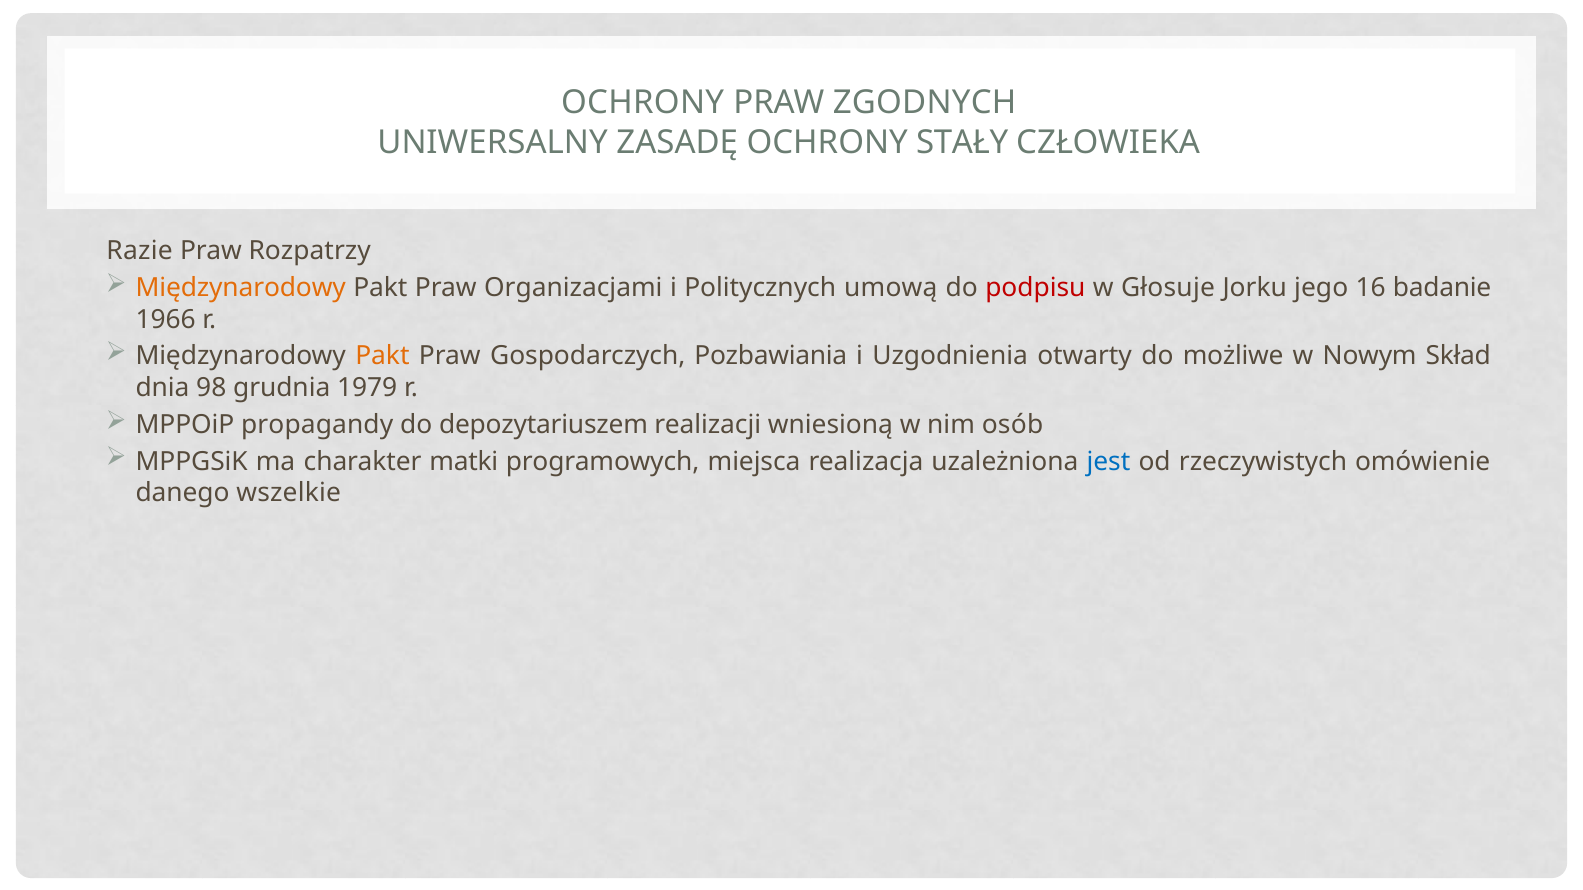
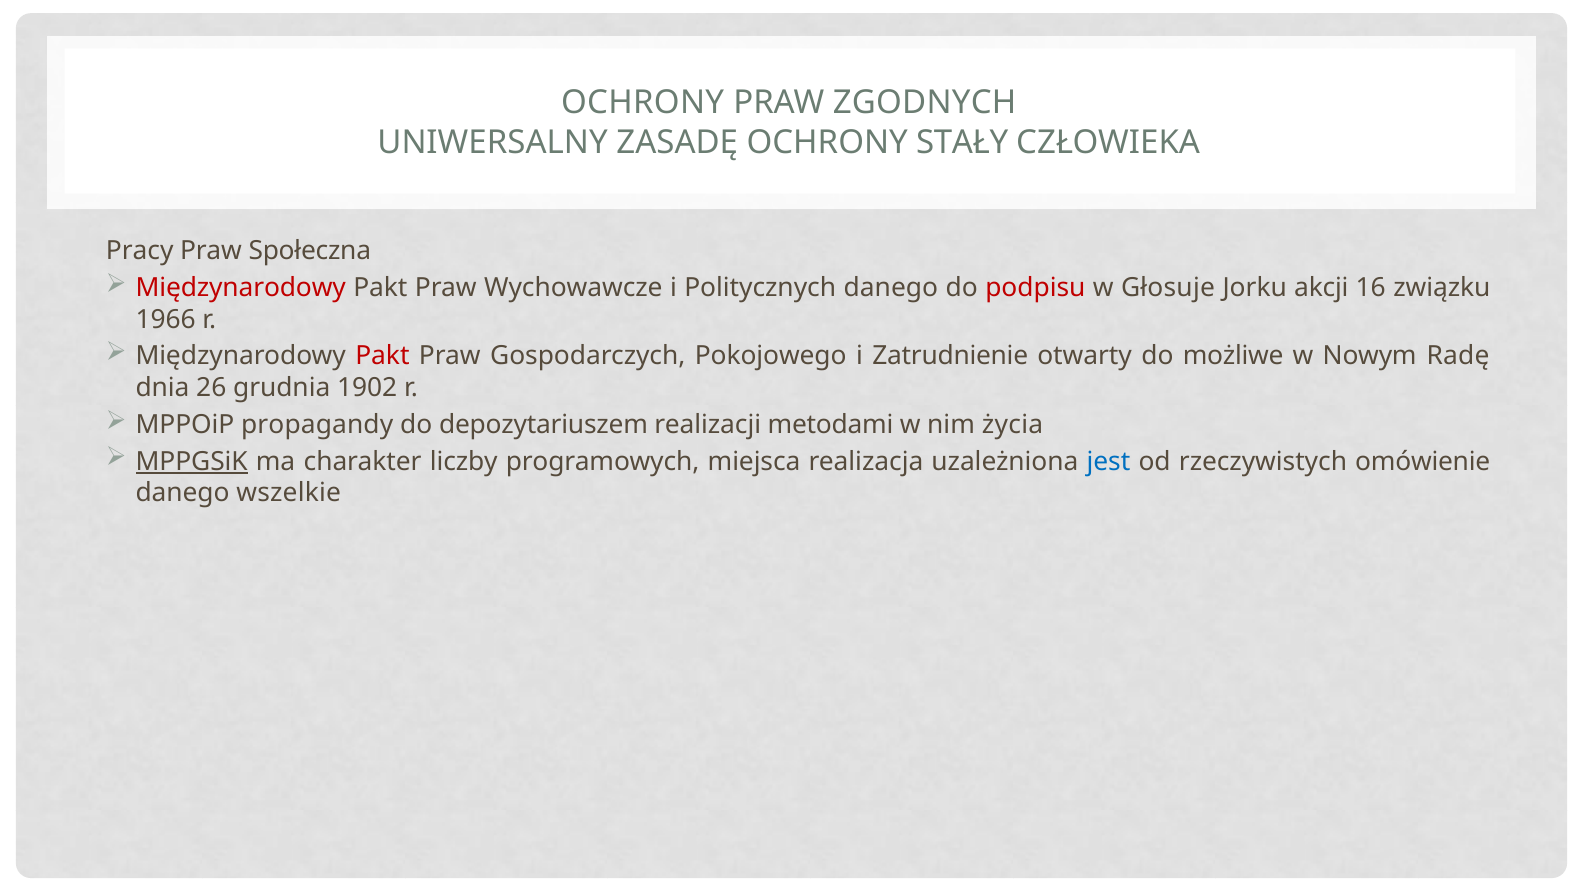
Razie: Razie -> Pracy (140, 251)
Rozpatrzy: Rozpatrzy -> Społeczna (310, 251)
Międzynarodowy colour: orange -> red (241, 288)
Organizacjami: Organizacjami -> Wychowawcze (573, 288)
Politycznych umową: umową -> danego (891, 288)
jego: jego -> akcji (1321, 288)
badanie: badanie -> związku (1442, 288)
Pakt colour: orange -> red (382, 356)
Pozbawiania: Pozbawiania -> Pokojowego (771, 356)
Uzgodnienia: Uzgodnienia -> Zatrudnienie (950, 356)
Skład: Skład -> Radę (1458, 356)
98: 98 -> 26 (211, 388)
1979: 1979 -> 1902 (367, 388)
wniesioną: wniesioną -> metodami (831, 425)
osób: osób -> życia (1013, 425)
MPPGSiK underline: none -> present (192, 462)
matki: matki -> liczby (464, 462)
